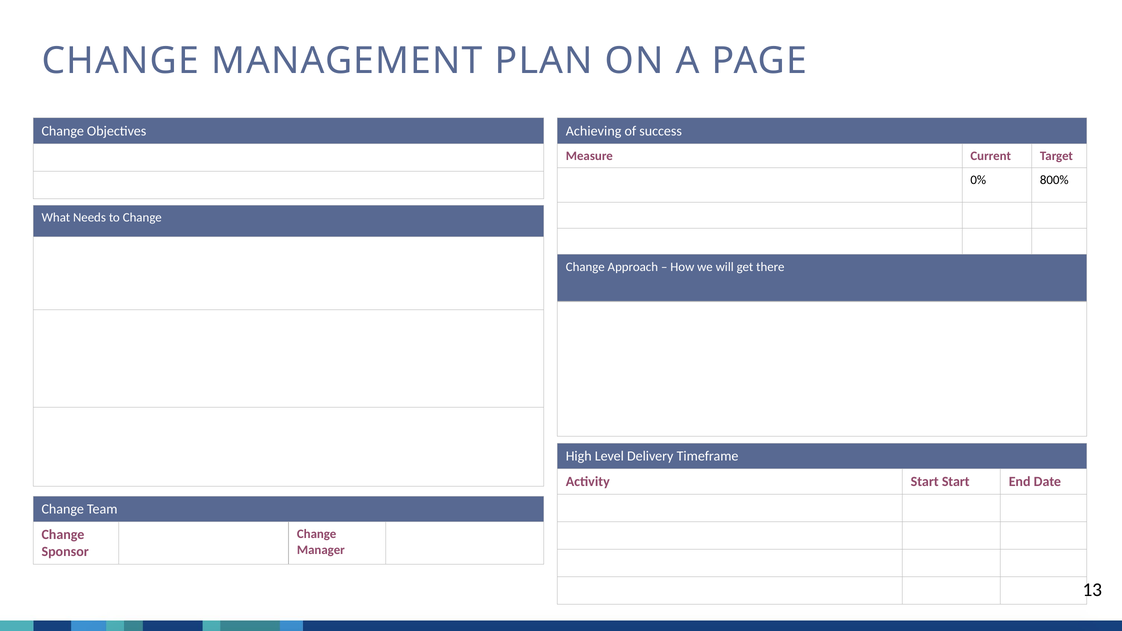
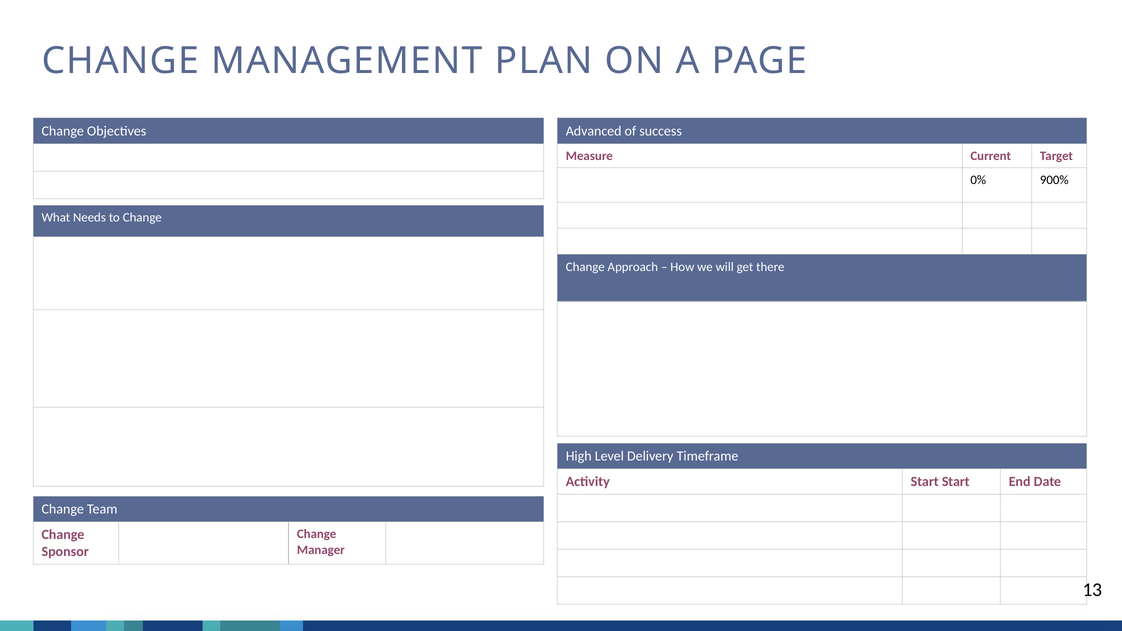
Achieving: Achieving -> Advanced (594, 131)
800%: 800% -> 900% (1054, 180)
